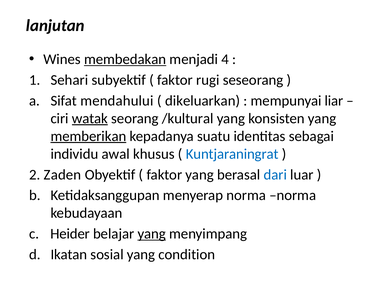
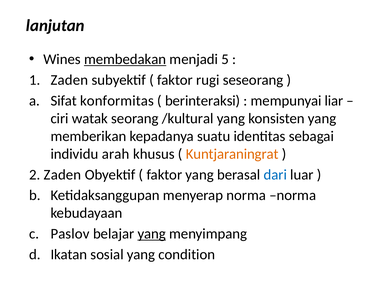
4: 4 -> 5 (225, 59)
Sehari: Sehari -> Zaden (69, 80)
mendahului: mendahului -> konformitas (117, 101)
dikeluarkan: dikeluarkan -> berinteraksi (203, 101)
watak underline: present -> none (90, 118)
memberikan underline: present -> none (88, 136)
awal: awal -> arah (116, 154)
Kuntjaraningrat colour: blue -> orange (232, 154)
Heider: Heider -> Paslov (70, 234)
